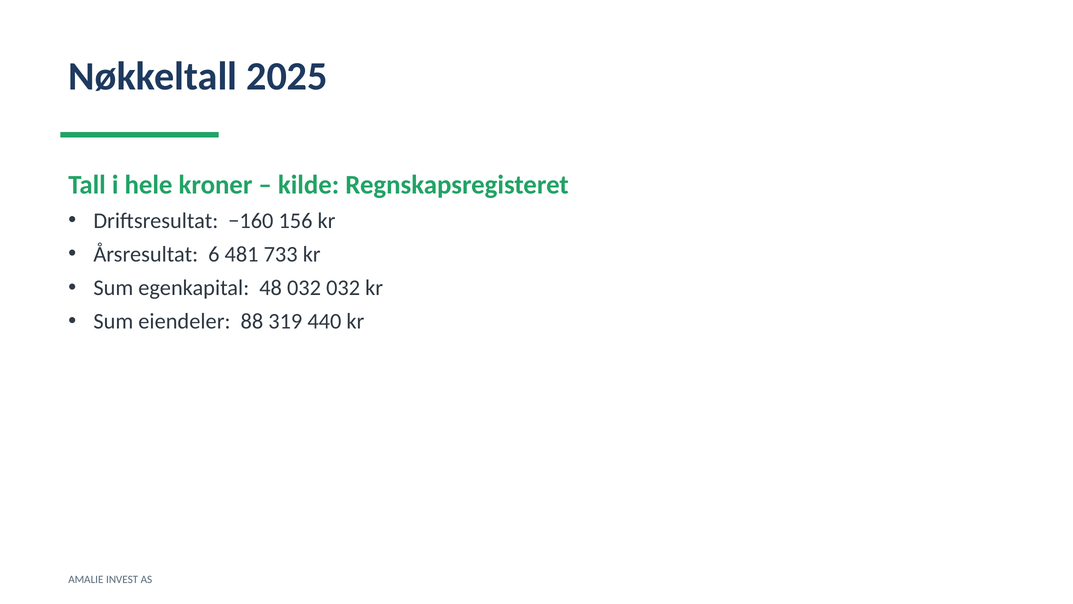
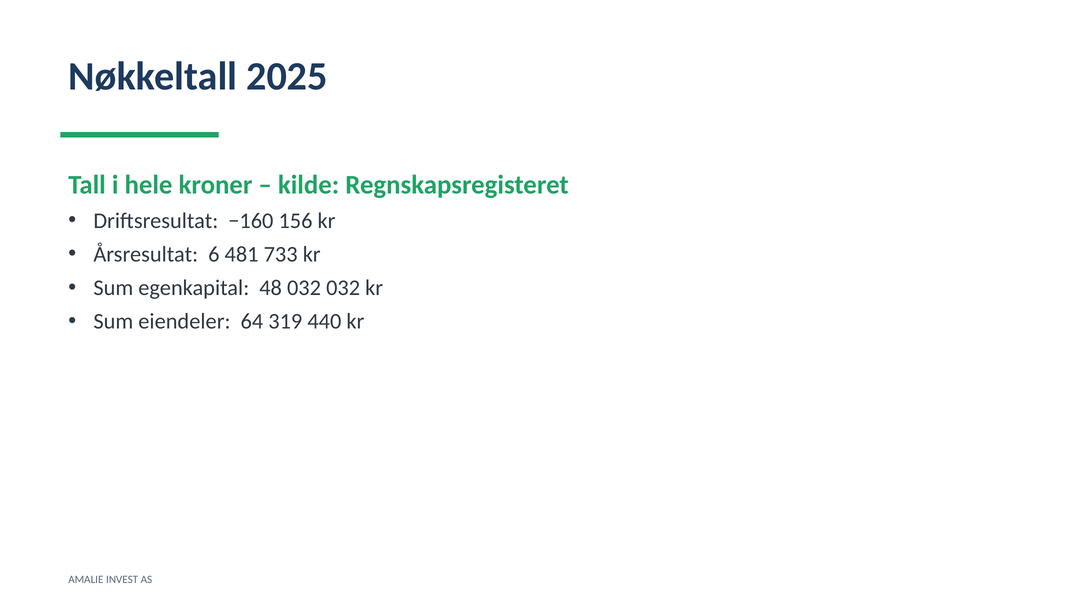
88: 88 -> 64 (252, 321)
